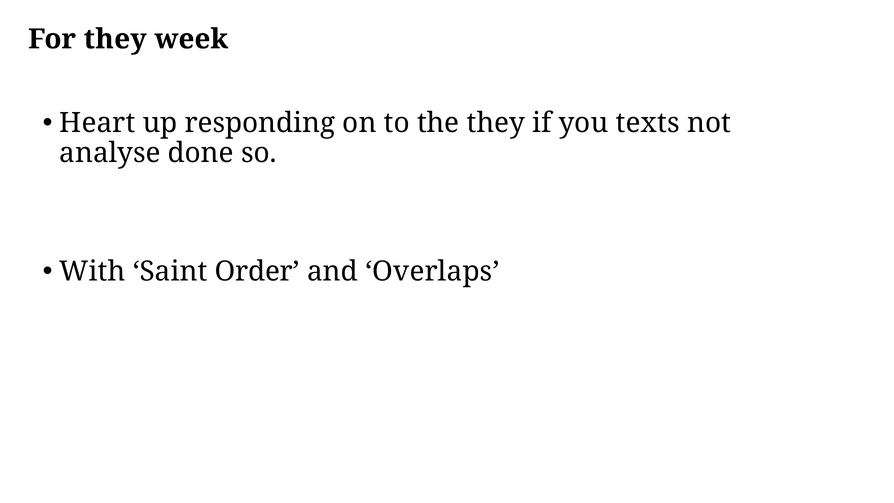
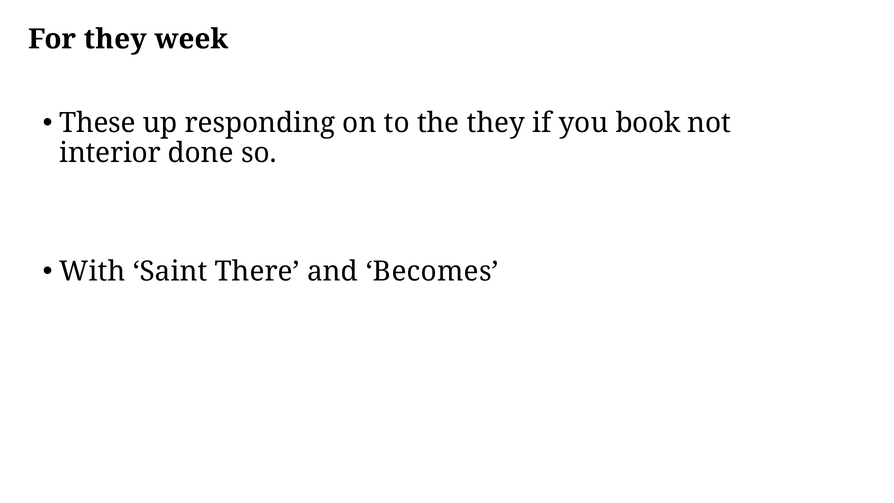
Heart: Heart -> These (98, 123)
texts: texts -> book (648, 123)
analyse: analyse -> interior (110, 153)
Order: Order -> There (257, 271)
Overlaps: Overlaps -> Becomes (432, 271)
